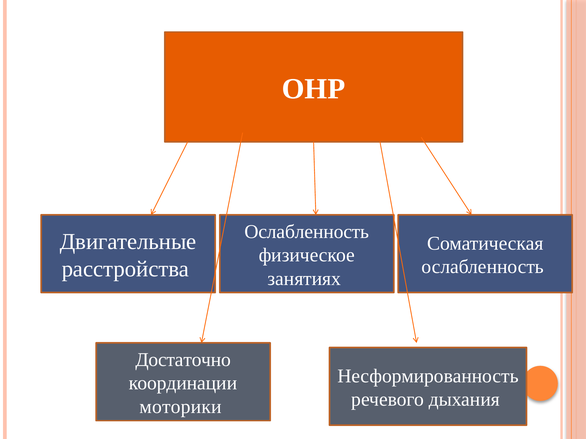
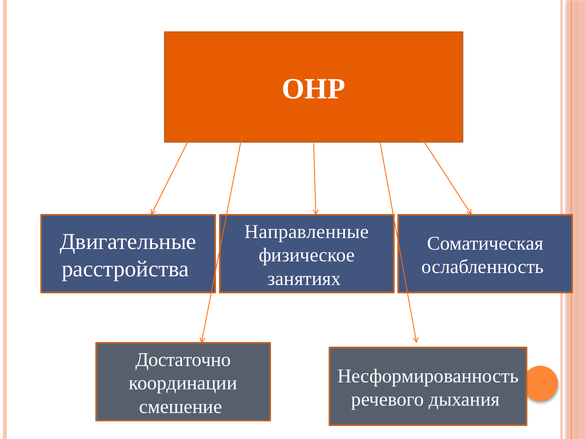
Ослабленность: Ослабленность -> Направленные (307, 232)
моторики: моторики -> смешение (181, 407)
